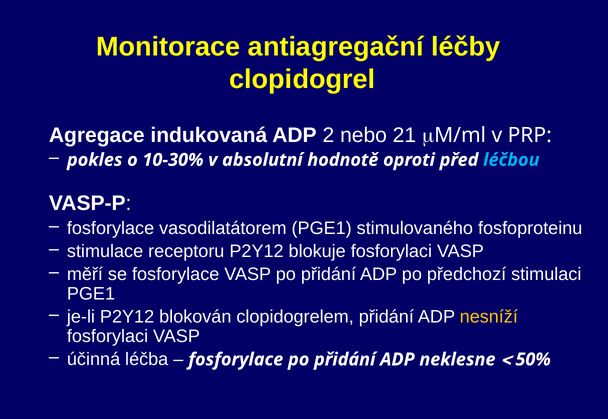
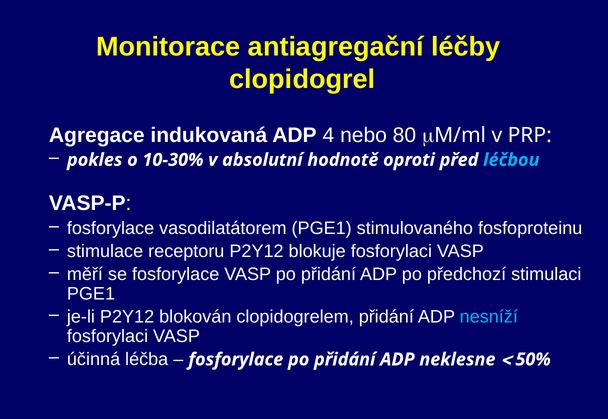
2: 2 -> 4 (328, 135)
21: 21 -> 80 (404, 135)
nesníží colour: yellow -> light blue (489, 317)
